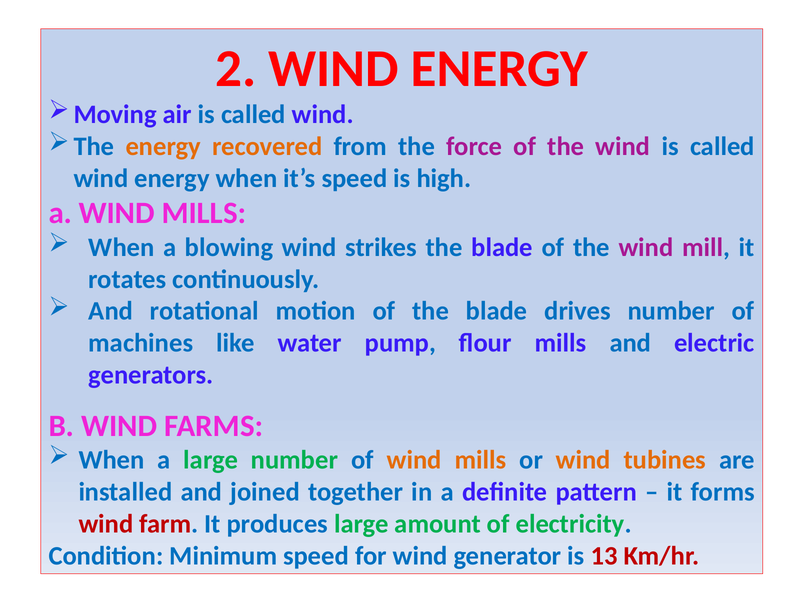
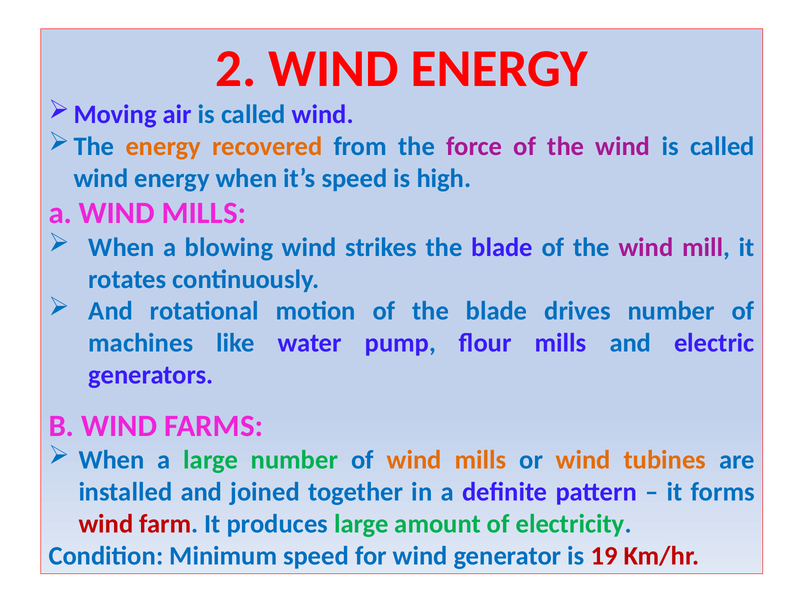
13: 13 -> 19 (604, 555)
